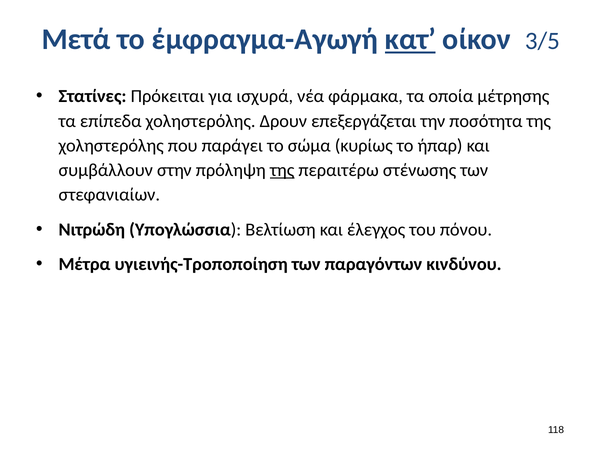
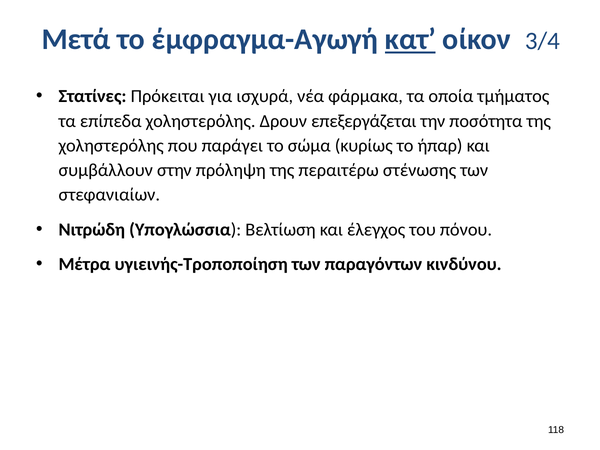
3/5: 3/5 -> 3/4 (542, 41)
μέτρησης: μέτρησης -> τμήματος (513, 96)
της underline: present -> none (282, 170)
